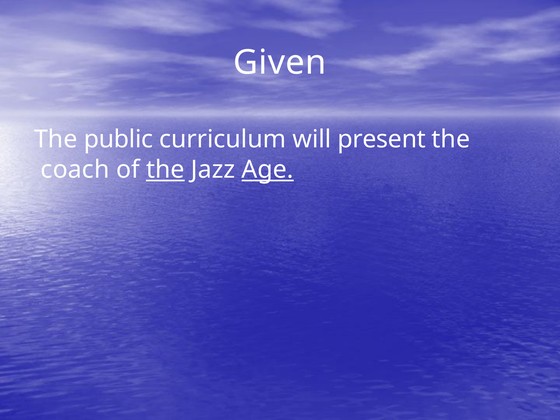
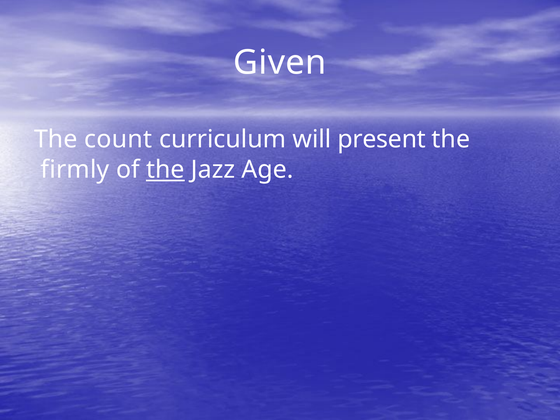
public: public -> count (118, 139)
coach: coach -> firmly (75, 170)
Age underline: present -> none (268, 170)
